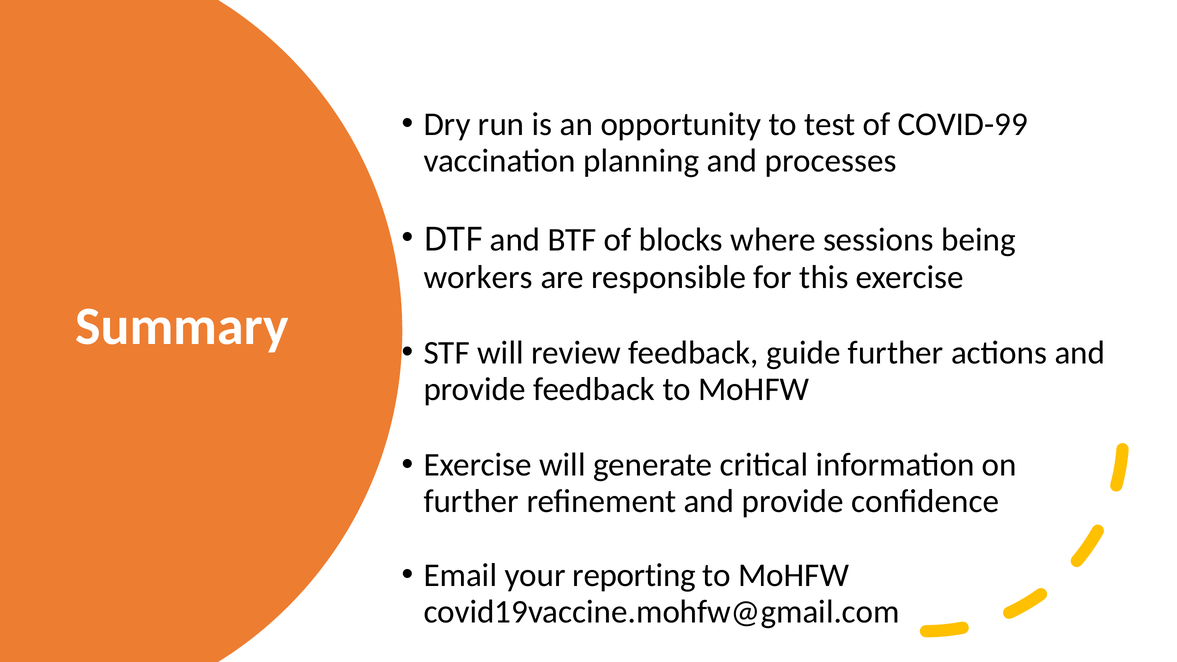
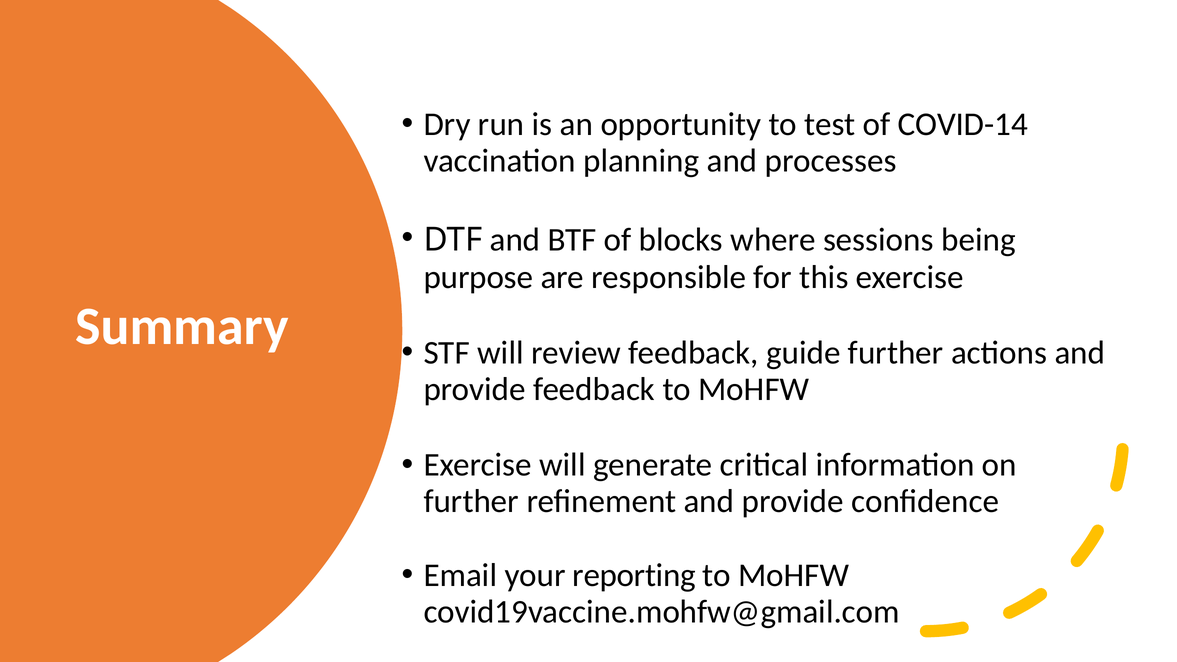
COVID-99: COVID-99 -> COVID-14 (963, 124)
workers: workers -> purpose (478, 277)
